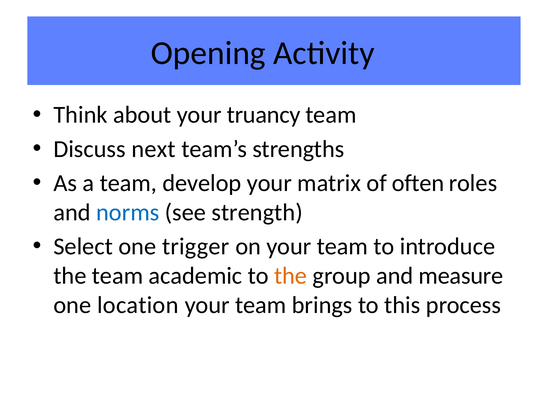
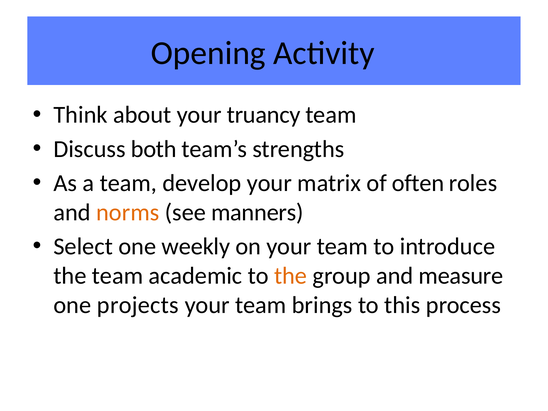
next: next -> both (154, 149)
norms colour: blue -> orange (128, 212)
strength: strength -> manners (257, 212)
trigger: trigger -> weekly (196, 247)
location: location -> projects (138, 305)
